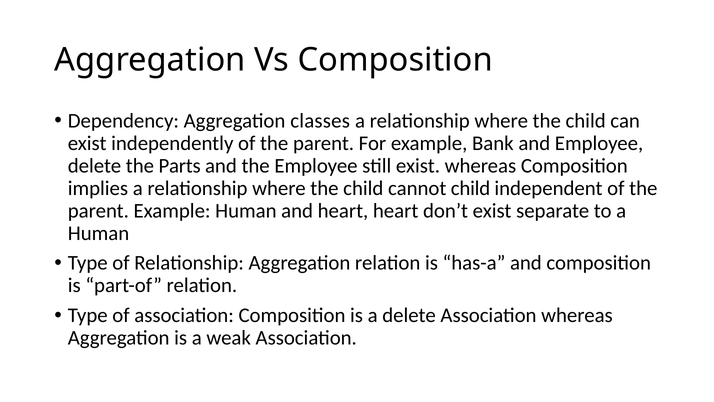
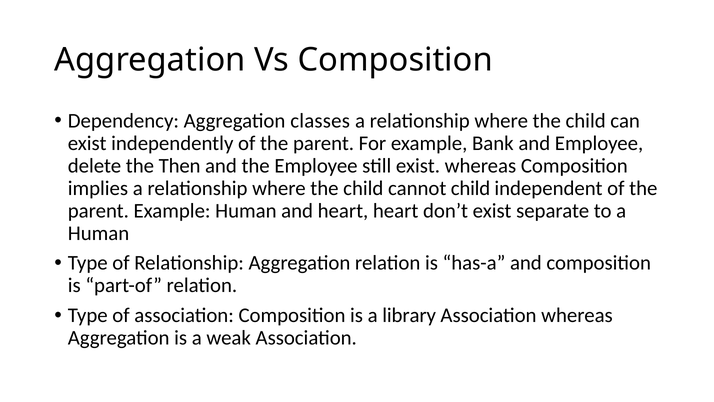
Parts: Parts -> Then (180, 166)
a delete: delete -> library (409, 315)
